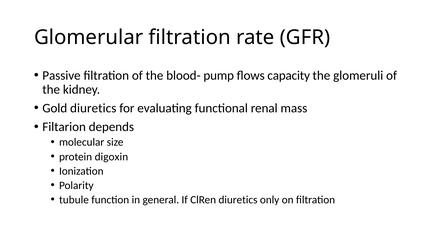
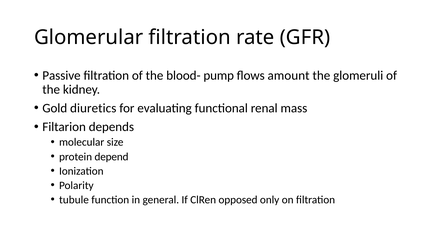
capacity: capacity -> amount (289, 75)
digoxin: digoxin -> depend (112, 157)
ClRen diuretics: diuretics -> opposed (238, 200)
